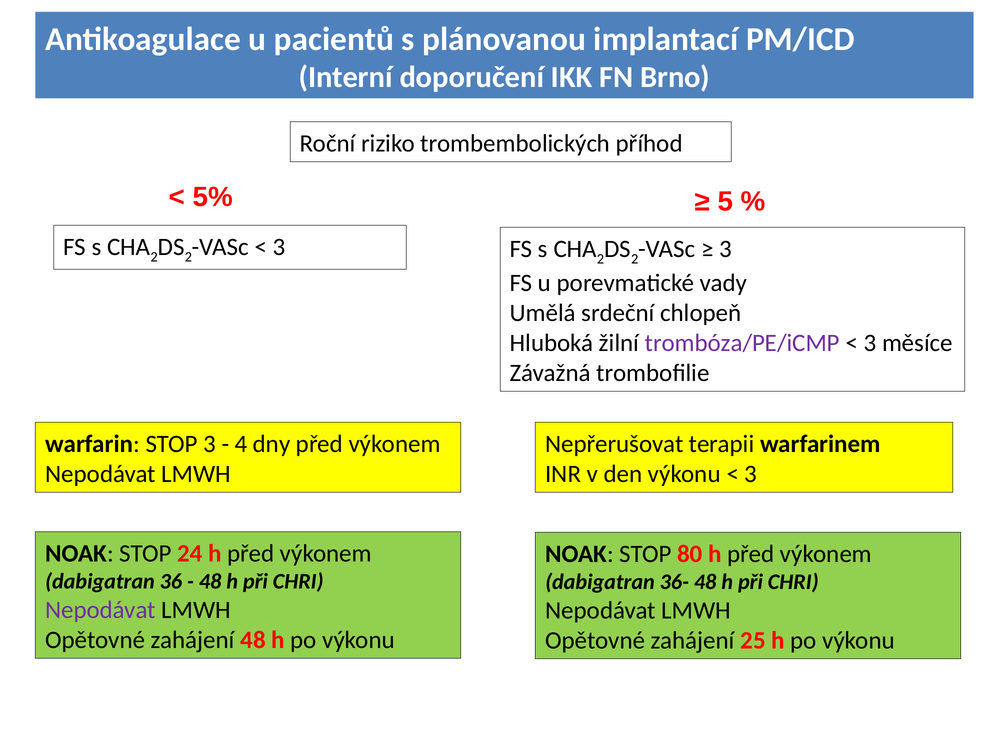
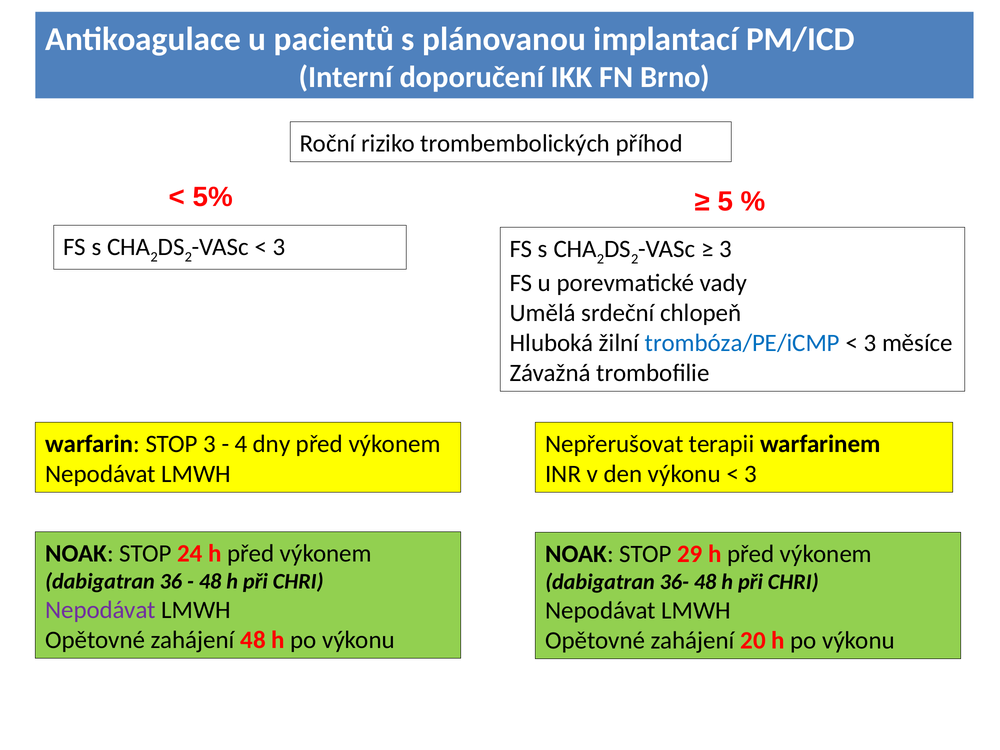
trombóza/PE/iCMP colour: purple -> blue (742, 343)
80: 80 -> 29 (690, 554)
25: 25 -> 20 (753, 641)
